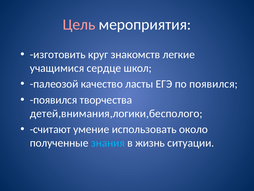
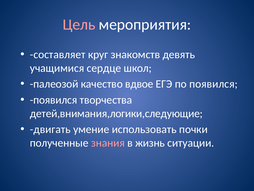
изготовить: изготовить -> составляет (58, 54)
легкие: легкие -> девять (179, 54)
ласты: ласты -> вдвое (139, 84)
детей,внимания,логики,бесполого: детей,внимания,логики,бесполого -> детей,внимания,логики,следующие (116, 113)
считают: считают -> двигать (50, 129)
около: около -> почки (193, 129)
знания colour: light blue -> pink (108, 143)
